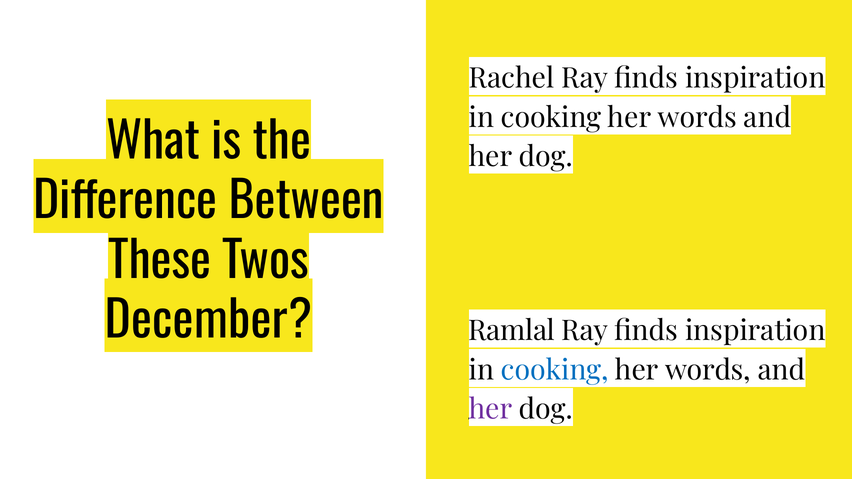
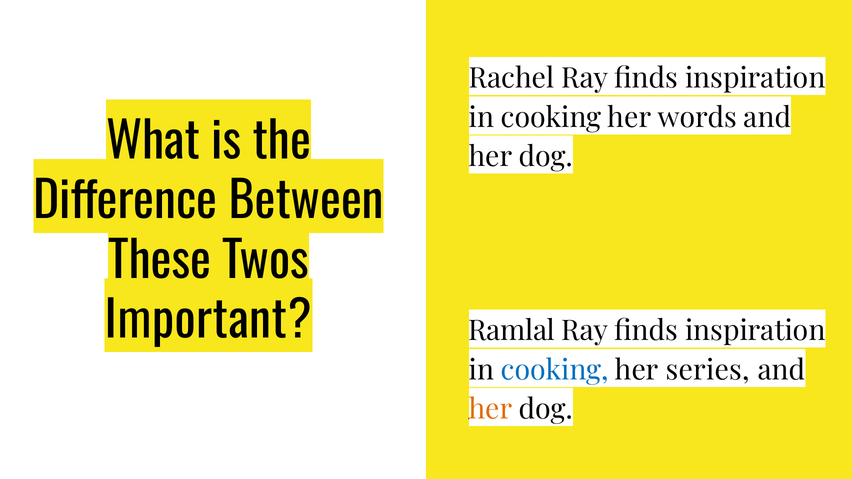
December: December -> Important (208, 321)
words: words -> series (708, 370)
her colour: purple -> orange (491, 410)
